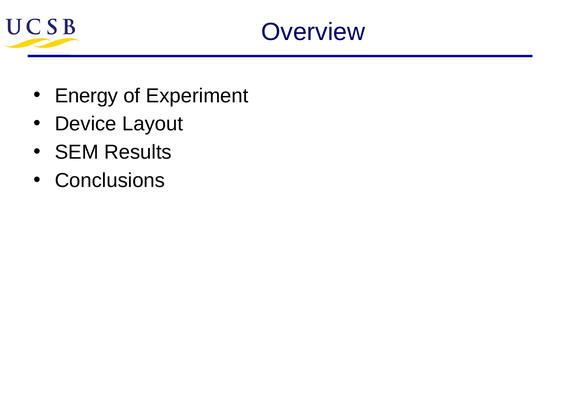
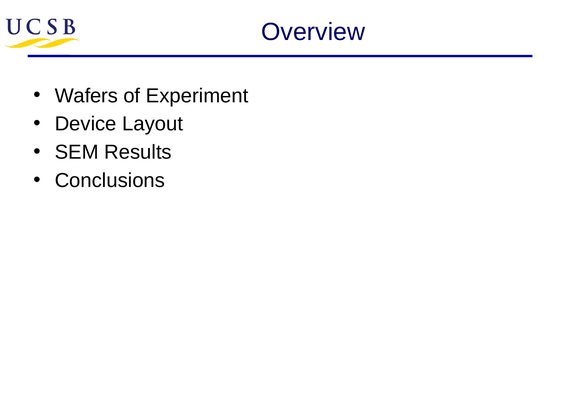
Energy: Energy -> Wafers (86, 96)
